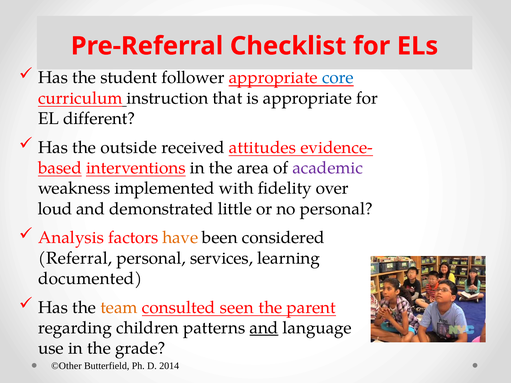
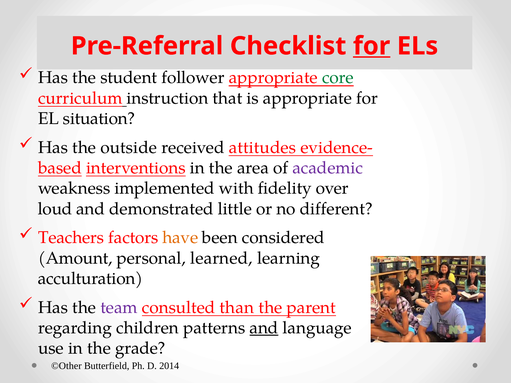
for underline: none -> present (372, 46)
core colour: blue -> green (338, 78)
different: different -> situation (99, 119)
no personal: personal -> different (336, 209)
Analysis: Analysis -> Teachers (71, 238)
Referral: Referral -> Amount (75, 258)
services: services -> learned (221, 258)
documented: documented -> acculturation (90, 279)
team colour: orange -> purple (119, 308)
seen: seen -> than (237, 308)
